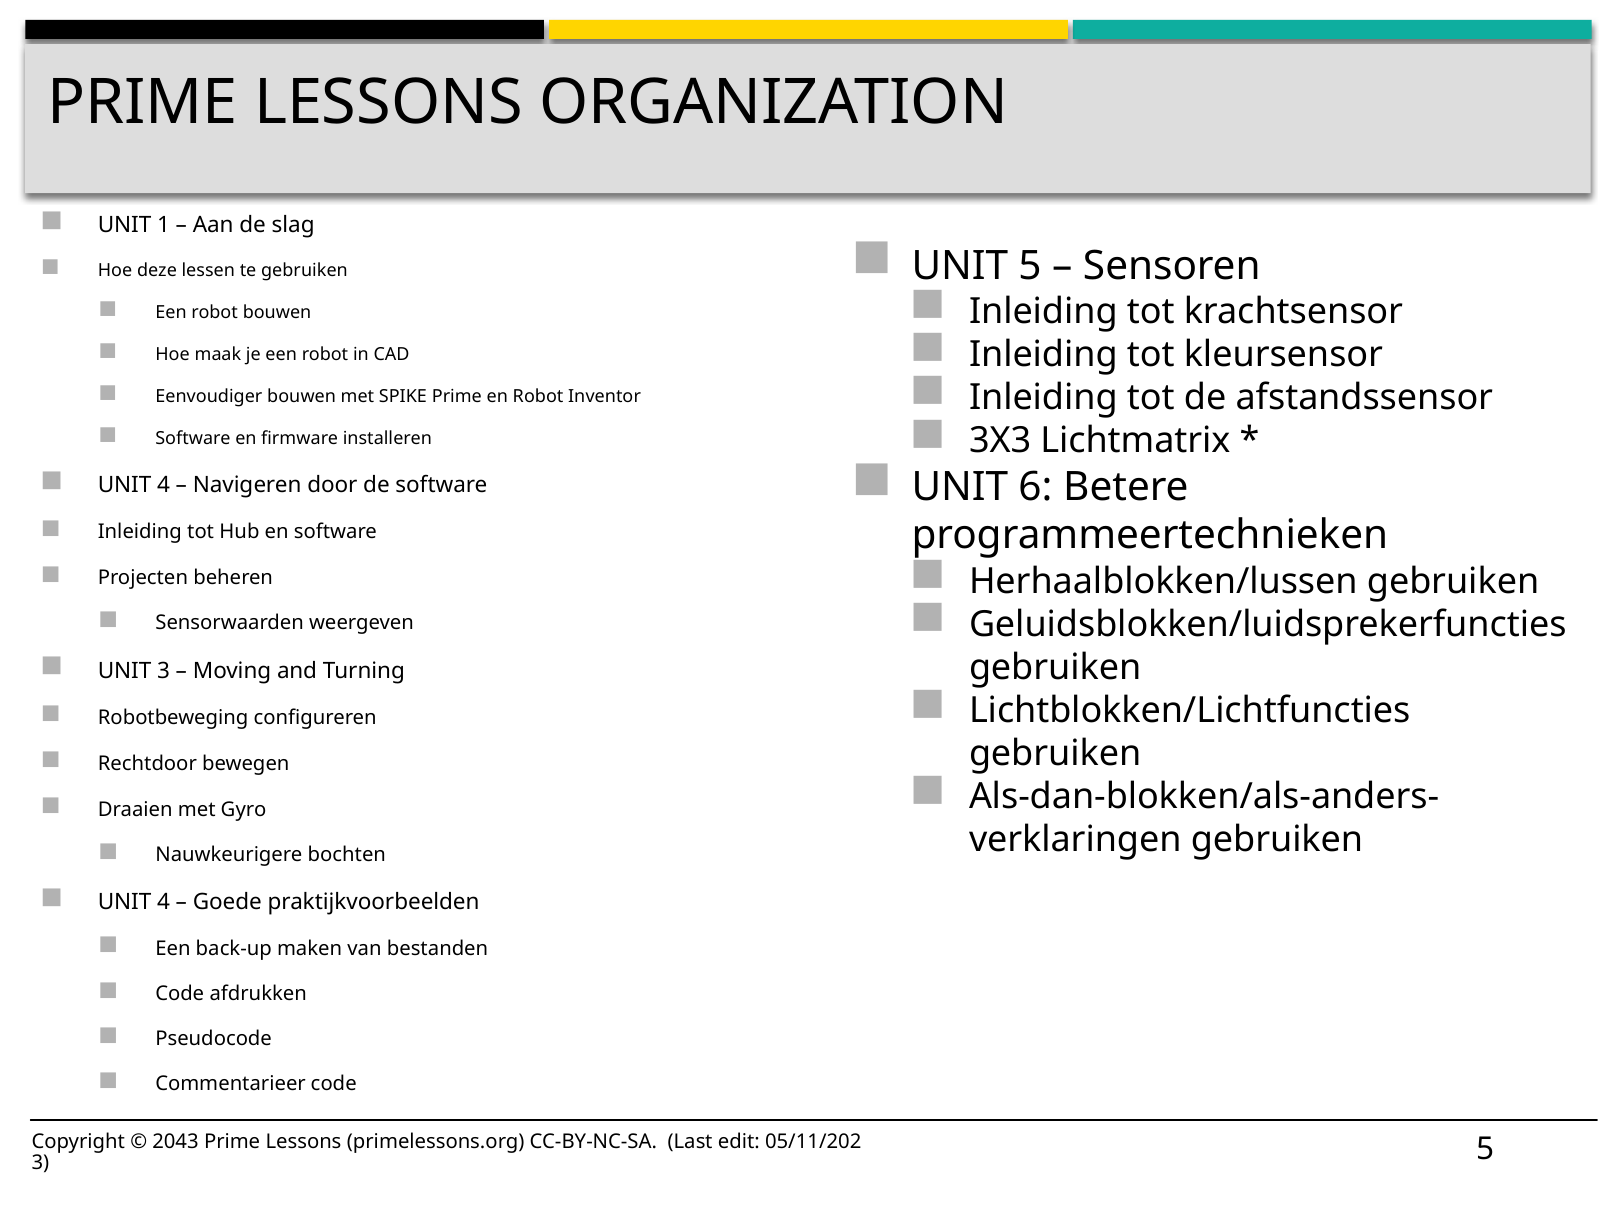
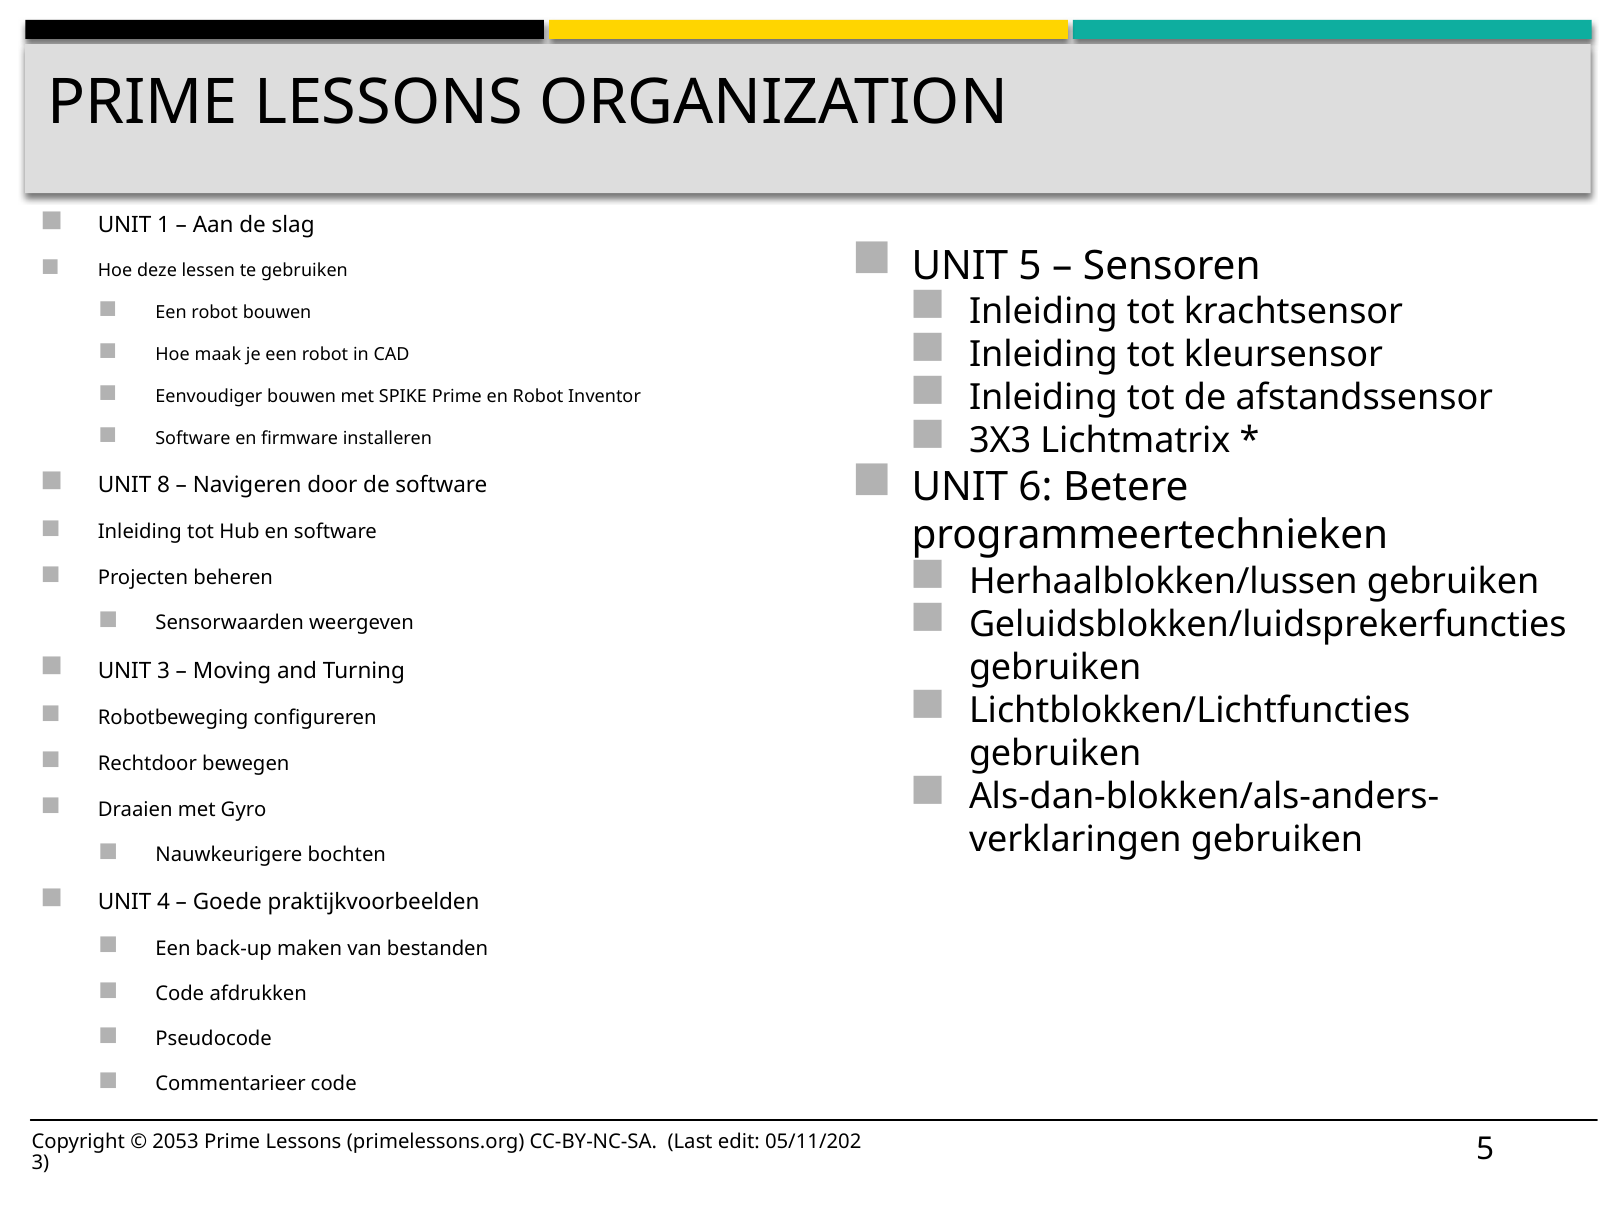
4: 4 -> 8 (164, 485)
2043: 2043 -> 2053 (175, 1142)
